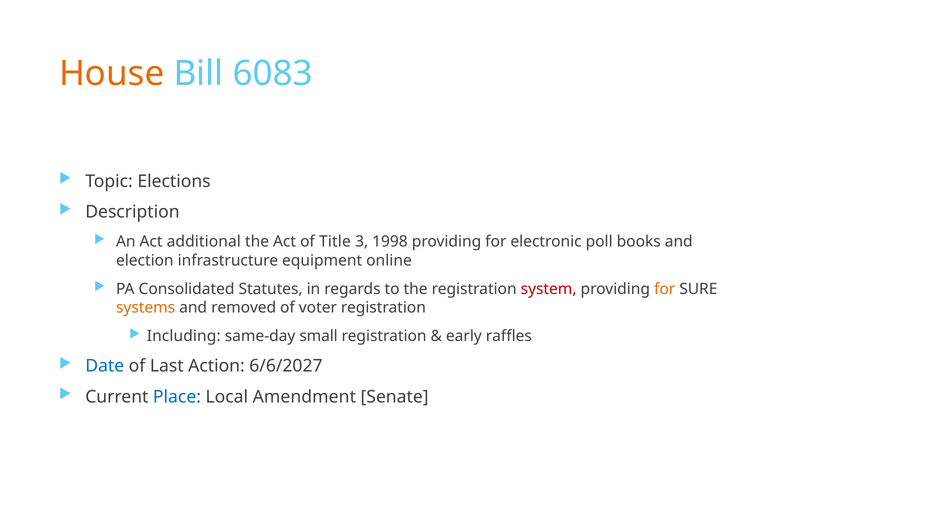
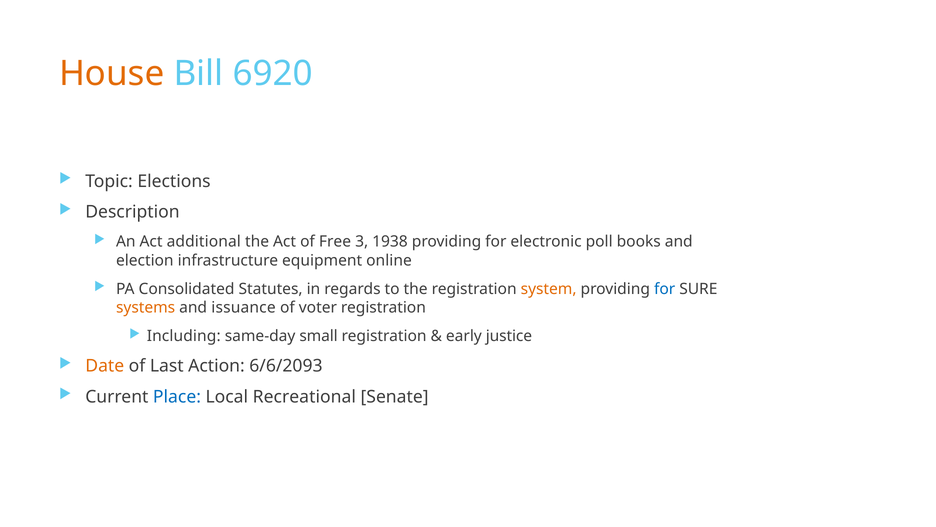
6083: 6083 -> 6920 (273, 74)
Title: Title -> Free (335, 241)
1998: 1998 -> 1938 (390, 241)
system colour: red -> orange (549, 289)
for colour: orange -> blue (665, 289)
removed: removed -> issuance (244, 307)
raffles: raffles -> justice (509, 336)
Date colour: blue -> orange (105, 366)
6/6/2027: 6/6/2027 -> 6/6/2093 (286, 366)
Amendment: Amendment -> Recreational (304, 396)
